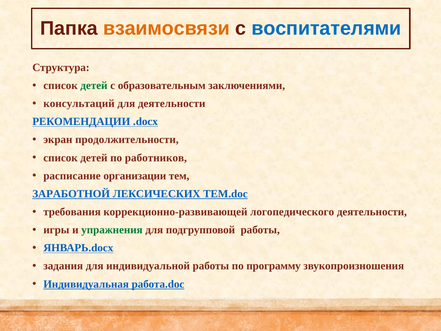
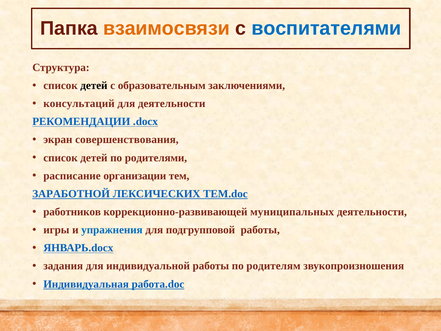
детей colour: green -> black (94, 85)
продолжительности: продолжительности -> совершенствования (127, 140)
работников: работников -> родителями (156, 158)
требования: требования -> работников (72, 212)
логопедического: логопедического -> муниципальных (292, 212)
упражнения colour: green -> blue (112, 230)
программу: программу -> родителям (273, 266)
